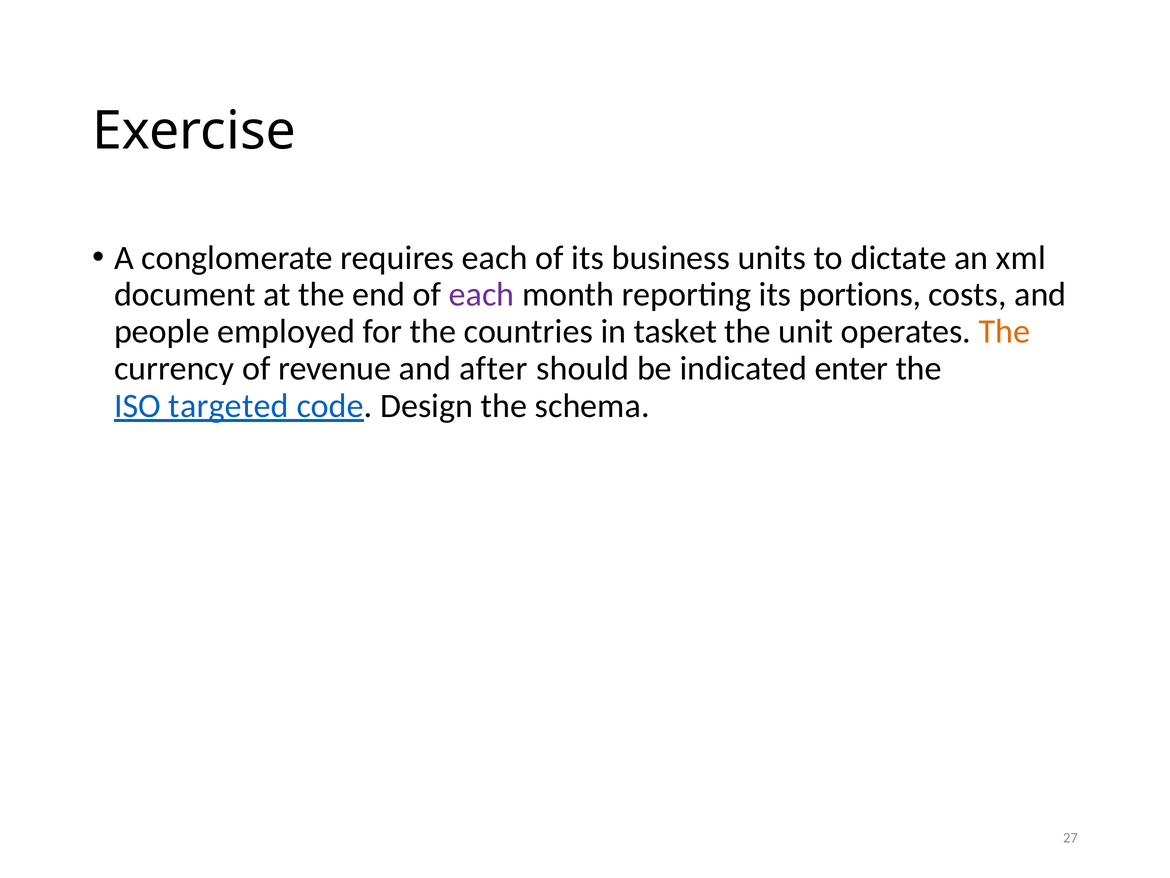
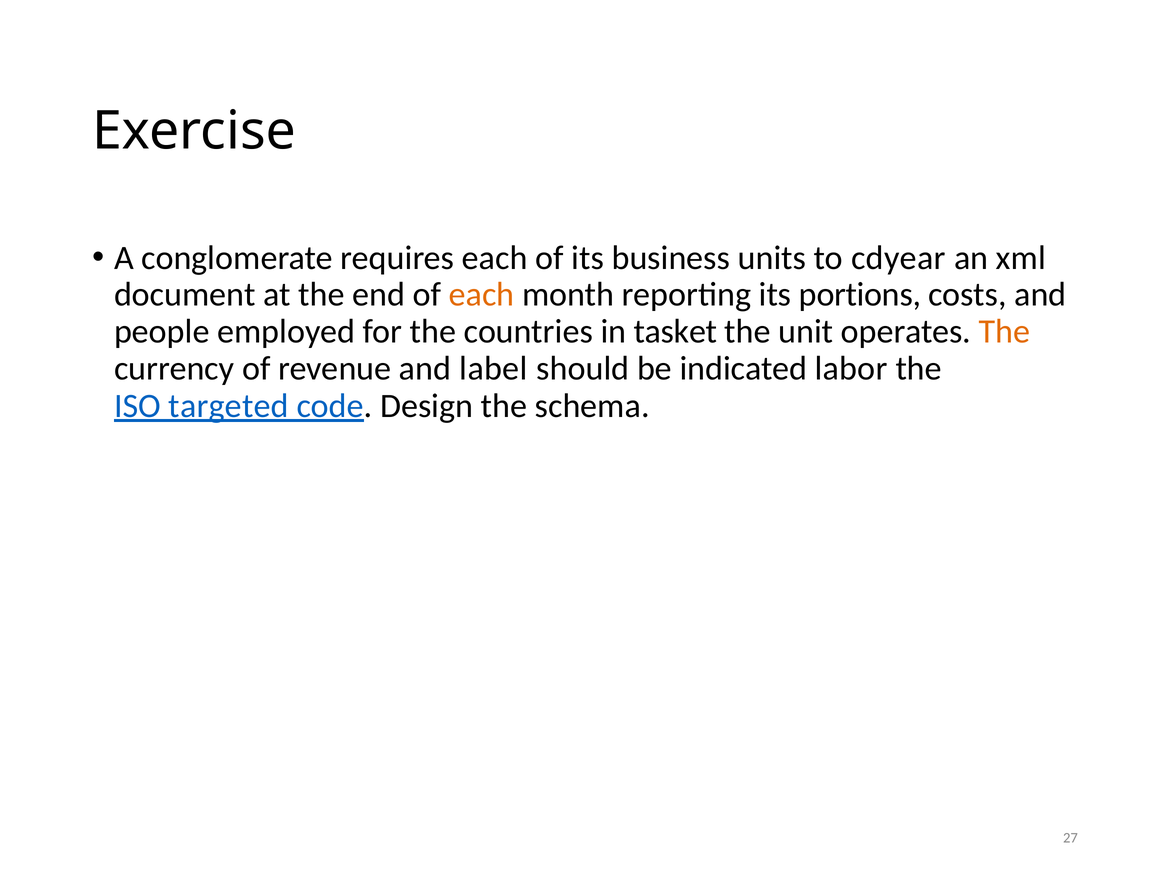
dictate: dictate -> cdyear (898, 258)
each colour: purple -> orange (482, 295)
after: after -> label (493, 368)
enter: enter -> labor (851, 368)
